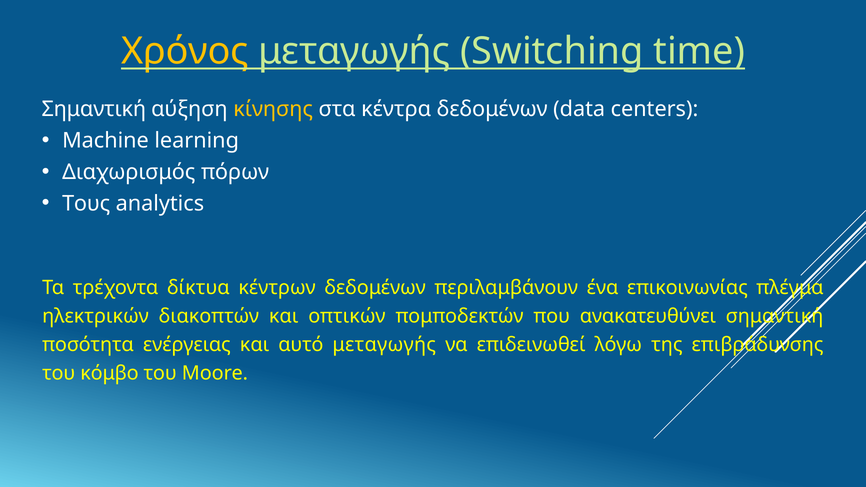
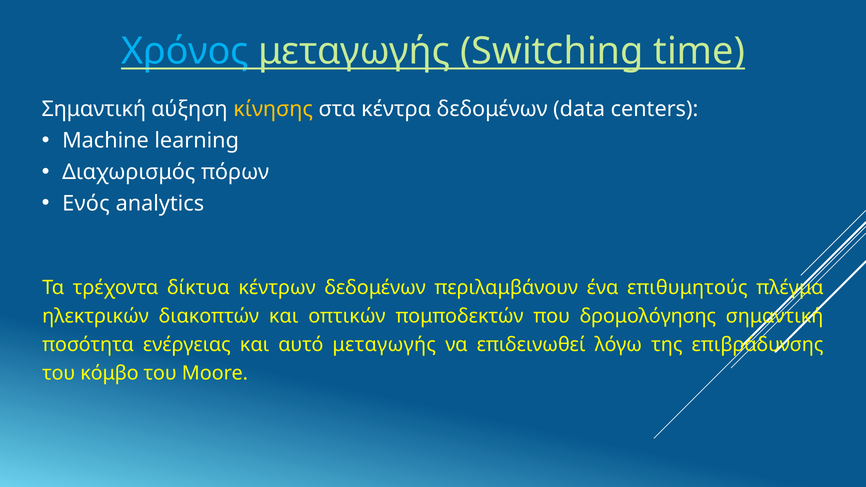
Χρόνος colour: yellow -> light blue (185, 51)
Τους: Τους -> Ενός (86, 204)
επικοινωνίας: επικοινωνίας -> επιθυμητούς (687, 288)
ανακατευθύνει: ανακατευθύνει -> δρομολόγησης (648, 316)
